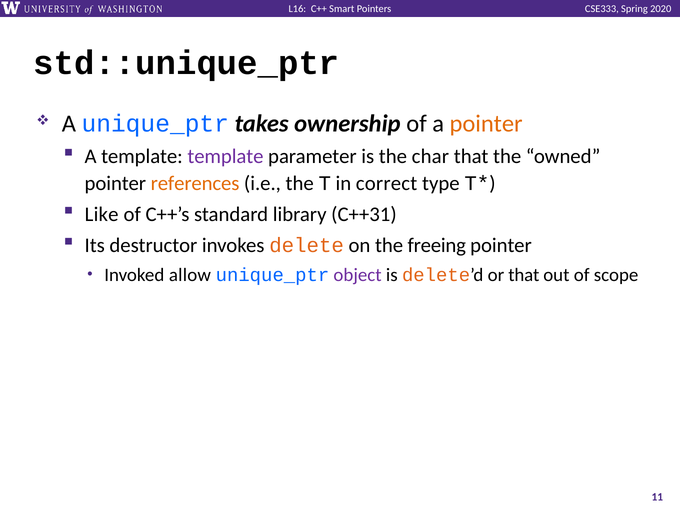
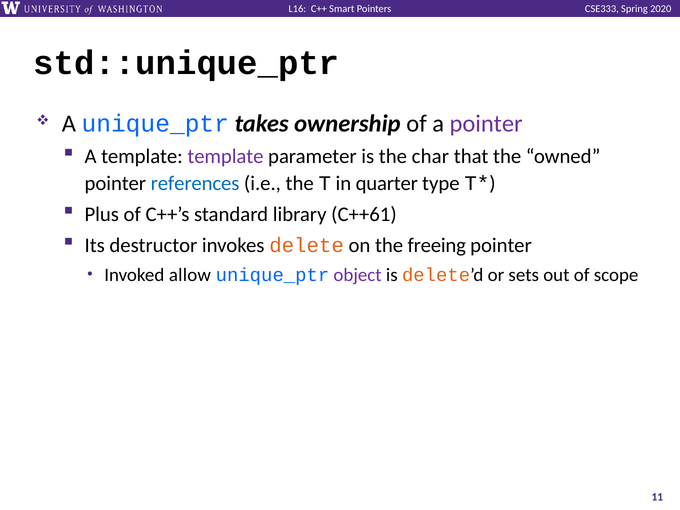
pointer colour: orange -> purple (486, 124)
references colour: orange -> blue (195, 183)
correct: correct -> quarter (387, 183)
Like: Like -> Plus (102, 215)
C++31: C++31 -> C++61 (364, 215)
or that: that -> sets (524, 275)
